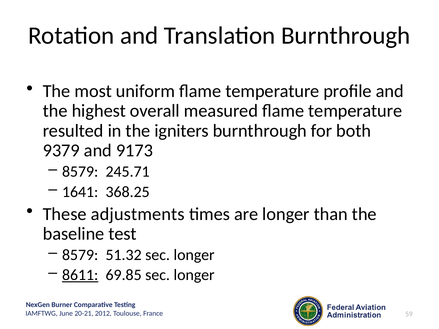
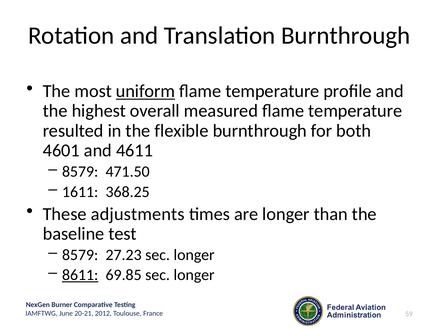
uniform underline: none -> present (145, 91)
igniters: igniters -> flexible (182, 131)
9379: 9379 -> 4601 (61, 151)
9173: 9173 -> 4611 (135, 151)
245.71: 245.71 -> 471.50 (128, 172)
1641: 1641 -> 1611 (80, 192)
51.32: 51.32 -> 27.23 (124, 255)
